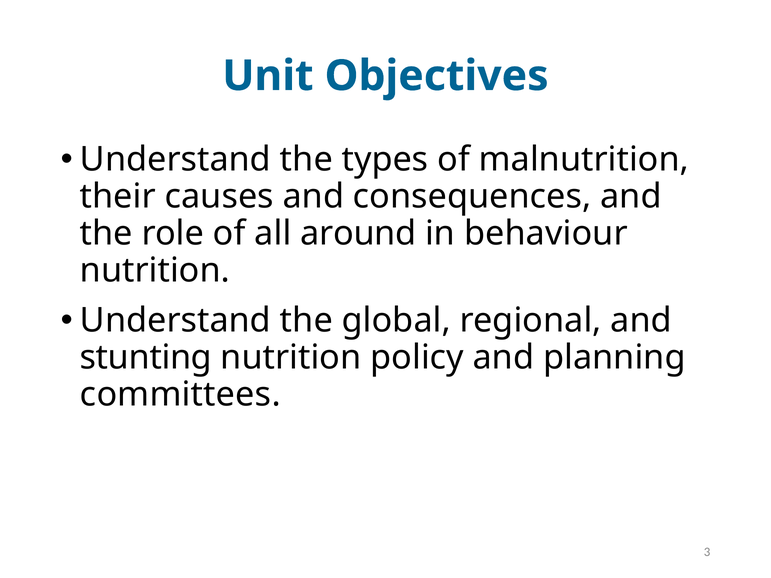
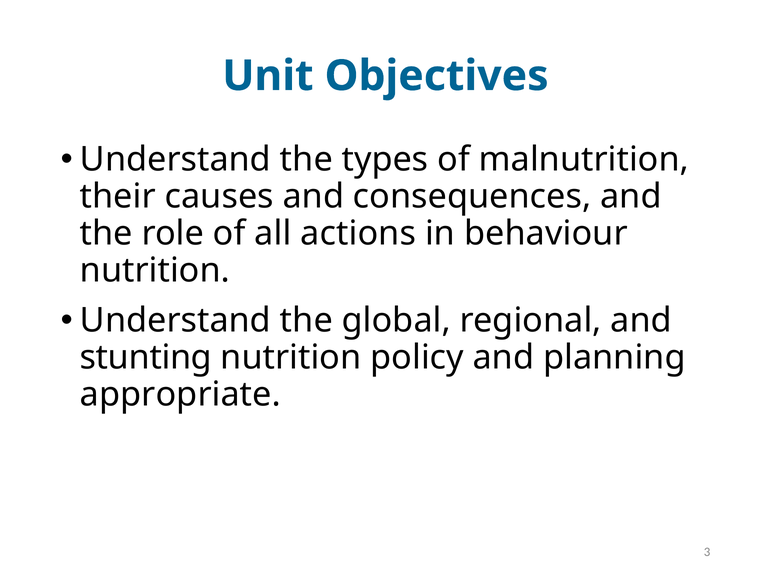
around: around -> actions (358, 234)
committees: committees -> appropriate (180, 395)
